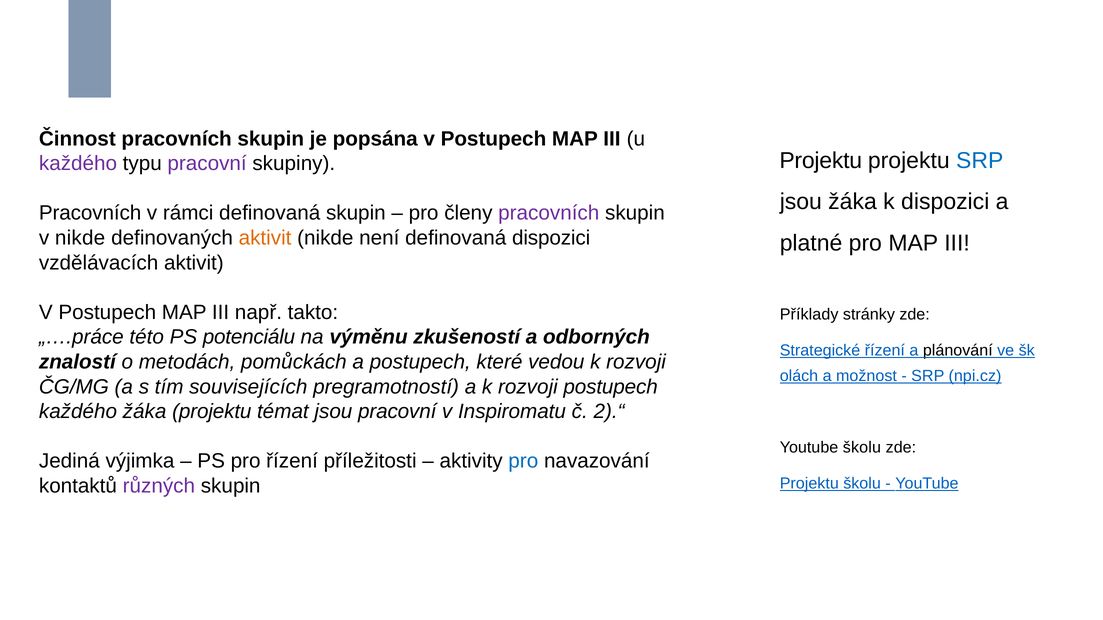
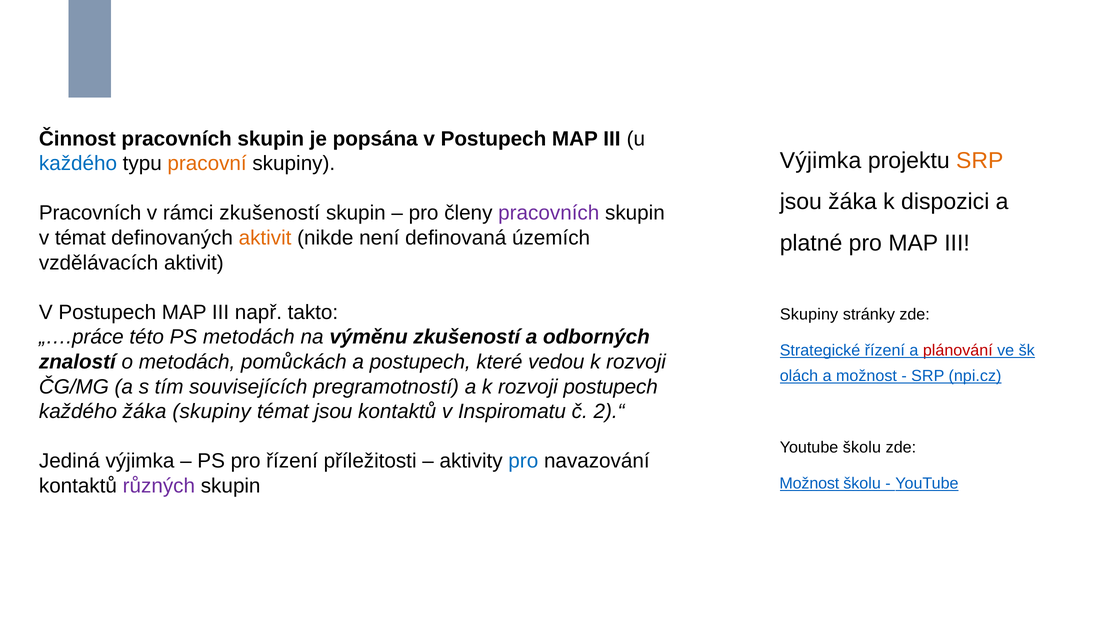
Projektu: Projektu -> Výjimka (821, 161)
SRP colour: blue -> orange (980, 161)
každého colour: purple -> blue (78, 164)
pracovní colour: purple -> orange (207, 164)
rámci definovaná: definovaná -> zkušeností (270, 213)
v nikde: nikde -> témat (80, 238)
definovaná dispozici: dispozici -> územích (551, 238)
Příklady: Příklady -> Skupiny (809, 315)
PS potenciálu: potenciálu -> metodách (249, 337)
plánování colour: black -> red (958, 350)
žáka projektu: projektu -> skupiny (212, 412)
jsou pracovní: pracovní -> kontaktů (397, 412)
Projektu: Projektu -> Možnost (809, 484)
